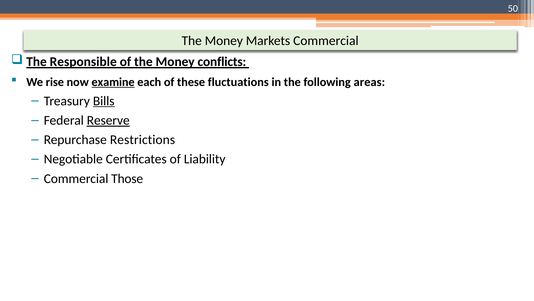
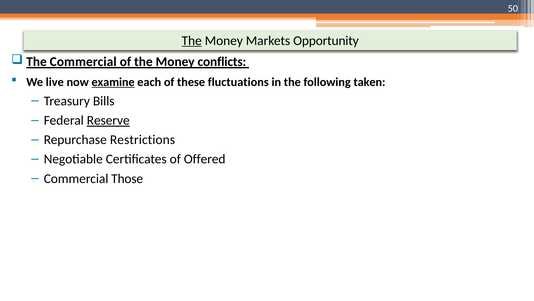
The underline: none -> present (192, 41)
Markets Commercial: Commercial -> Opportunity (326, 41)
The Responsible: Responsible -> Commercial (83, 62)
rise: rise -> live (55, 82)
areas: areas -> taken (369, 82)
Bills underline: present -> none (104, 101)
Liability: Liability -> Offered (205, 159)
